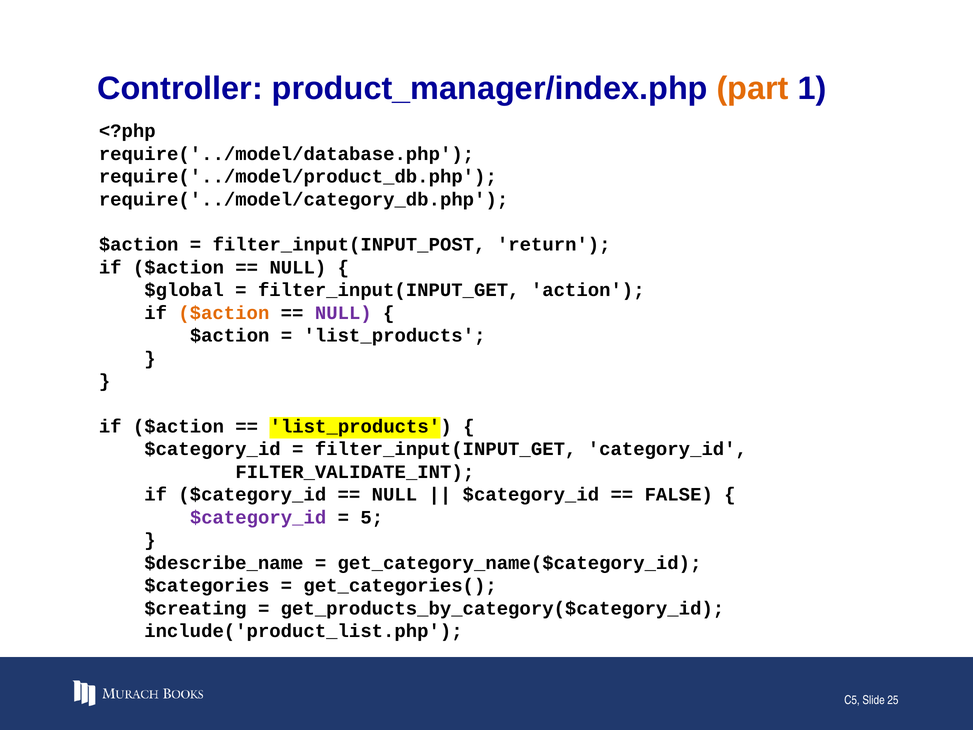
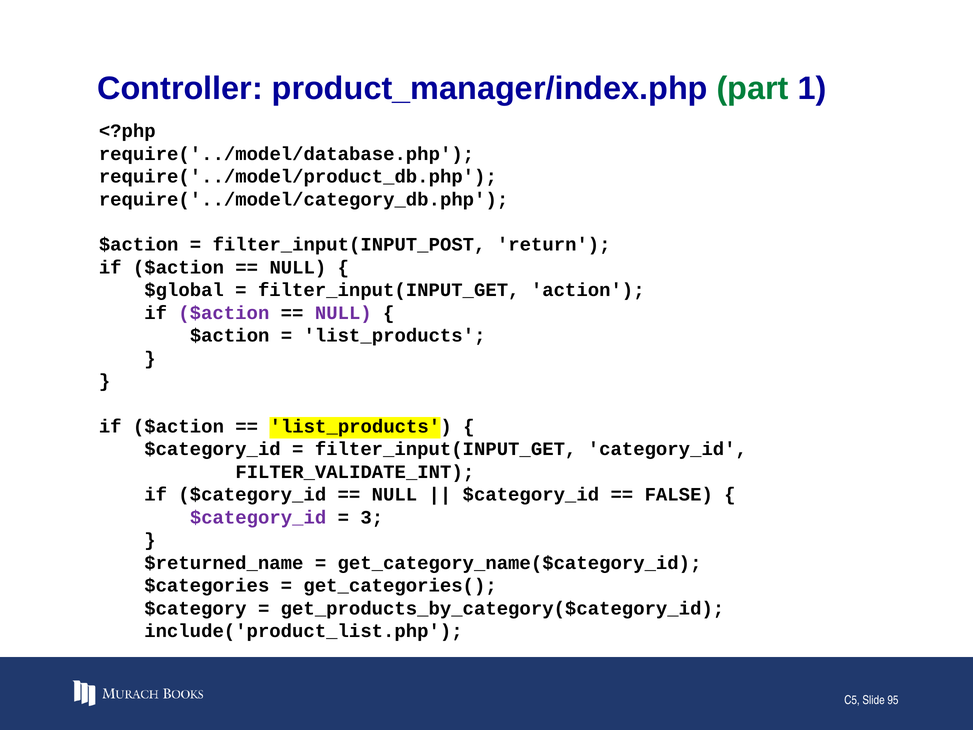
part colour: orange -> green (753, 88)
$action colour: orange -> purple (224, 313)
5: 5 -> 3 (372, 517)
$describe_name: $describe_name -> $returned_name (224, 563)
$creating: $creating -> $category (195, 608)
25: 25 -> 95 (893, 700)
